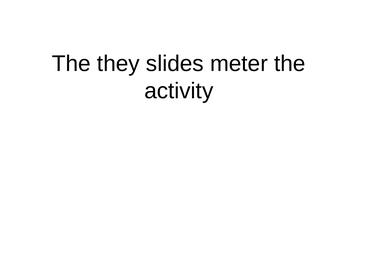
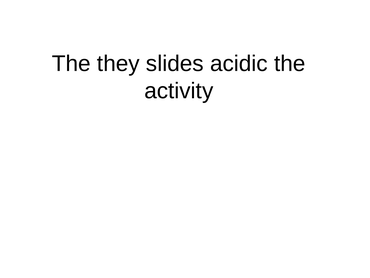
meter: meter -> acidic (239, 64)
